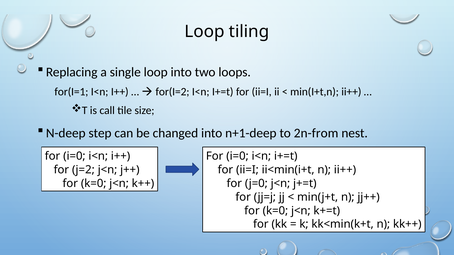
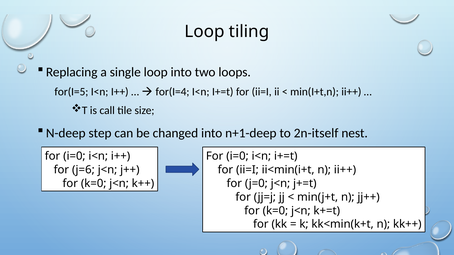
for(I=1: for(I=1 -> for(I=5 (71, 92)
for(I=2: for(I=2 -> for(I=4 (172, 92)
2n-from: 2n-from -> 2n-itself (316, 133)
j=2: j=2 -> j=6 (83, 170)
